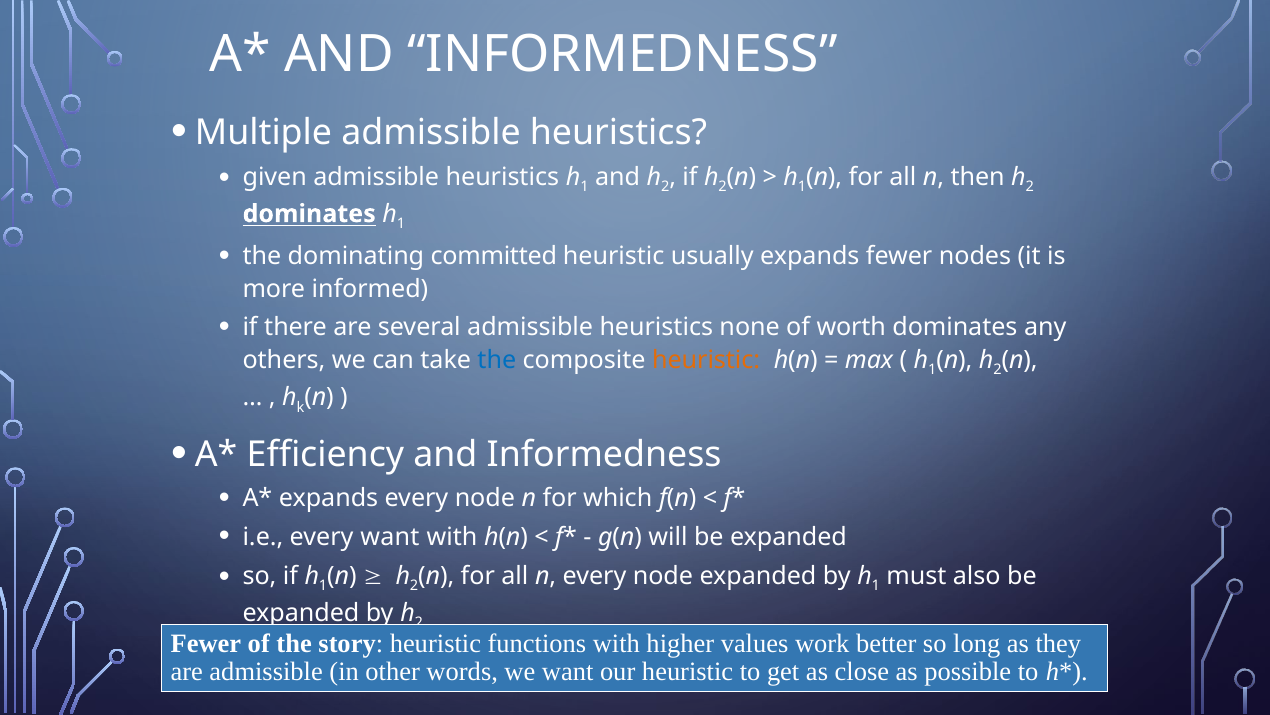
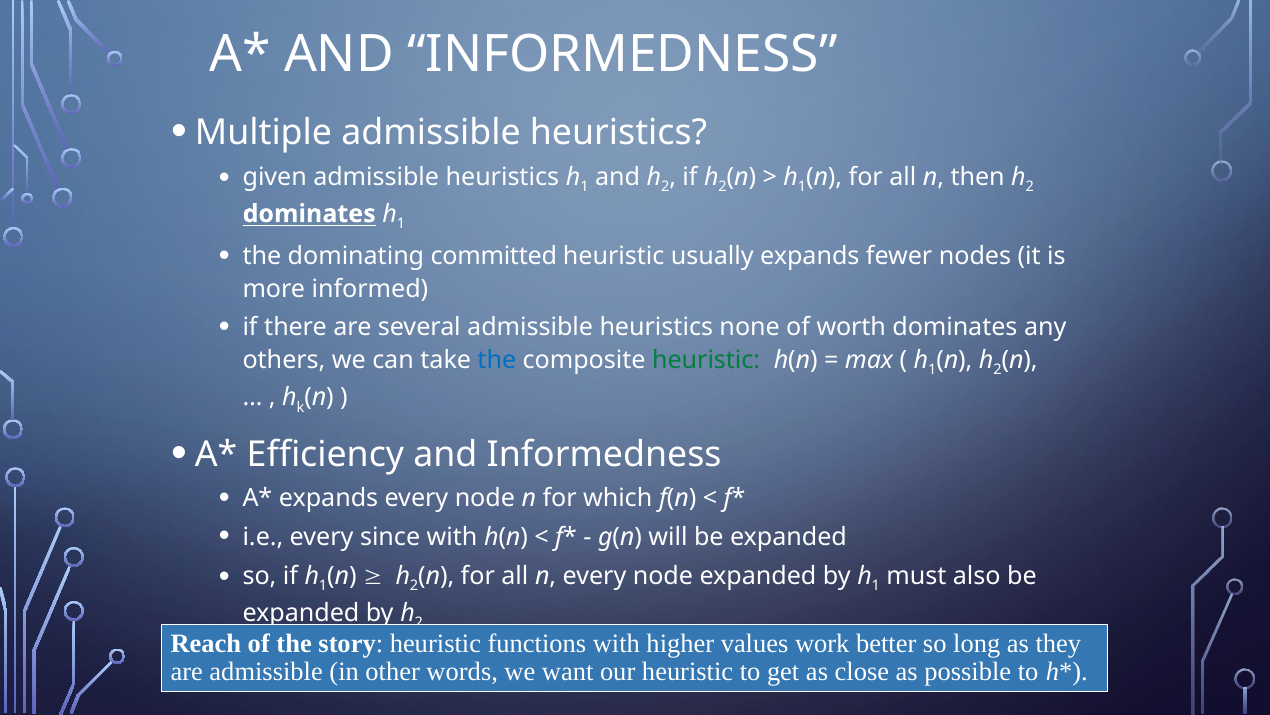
heuristic colour: orange -> green (706, 360)
every want: want -> since (390, 536)
Fewer: Fewer -> Reach (206, 643)
